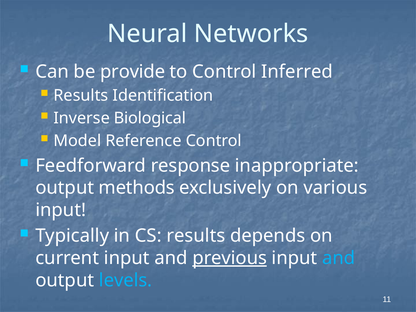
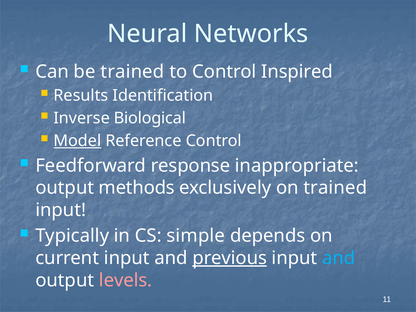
be provide: provide -> trained (132, 72)
Inferred: Inferred -> Inspired (297, 72)
Model underline: none -> present (77, 141)
on various: various -> trained (335, 188)
CS results: results -> simple (196, 236)
levels colour: light blue -> pink (126, 280)
